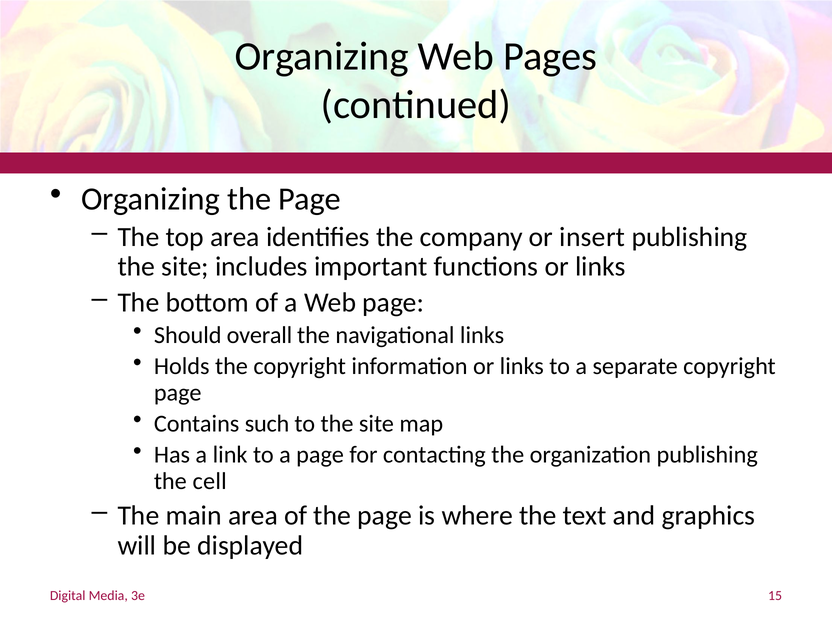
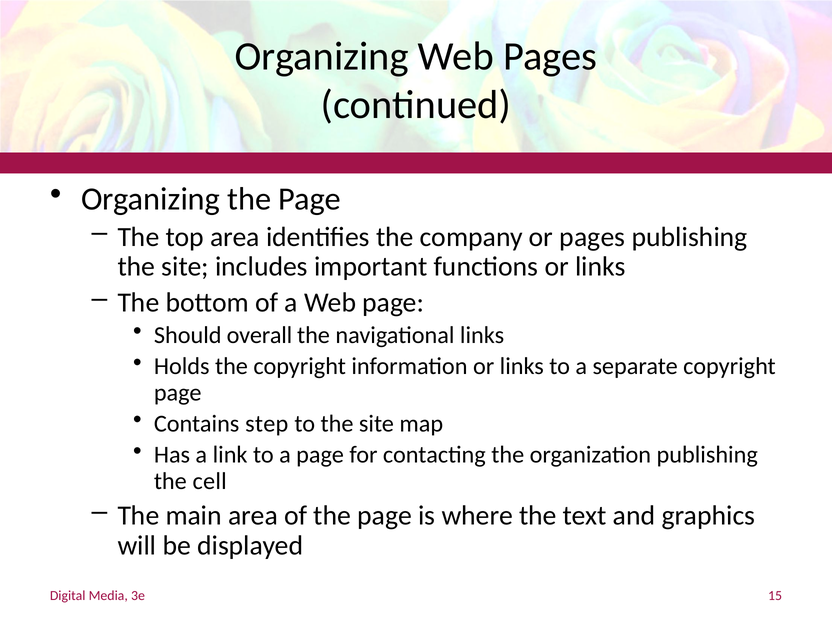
or insert: insert -> pages (592, 237)
such: such -> step (267, 424)
